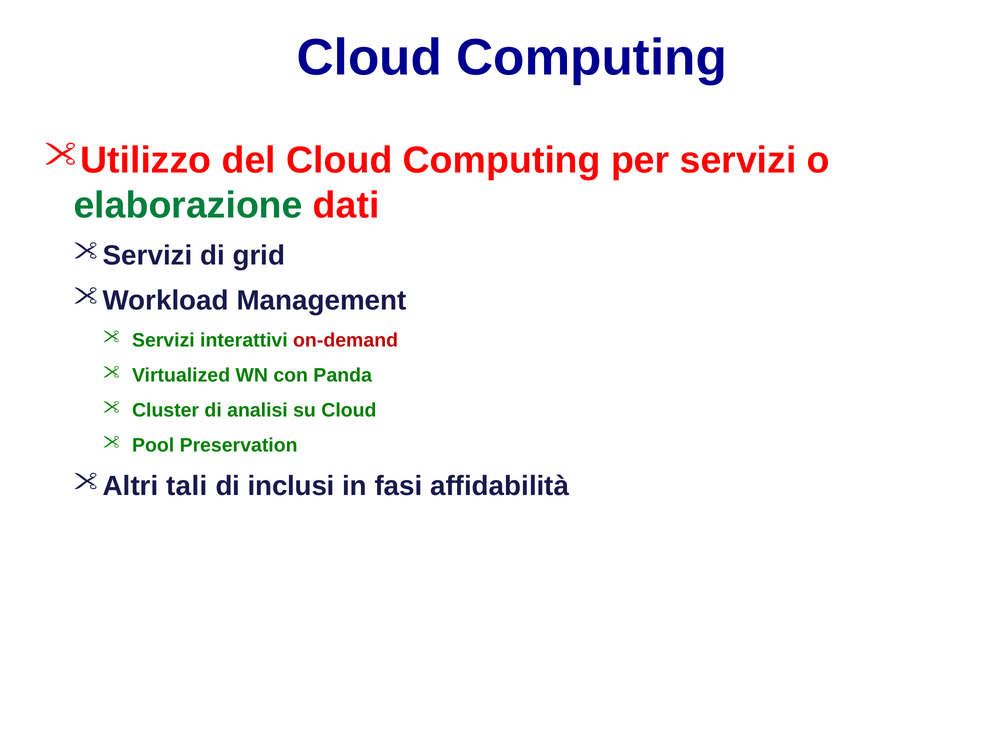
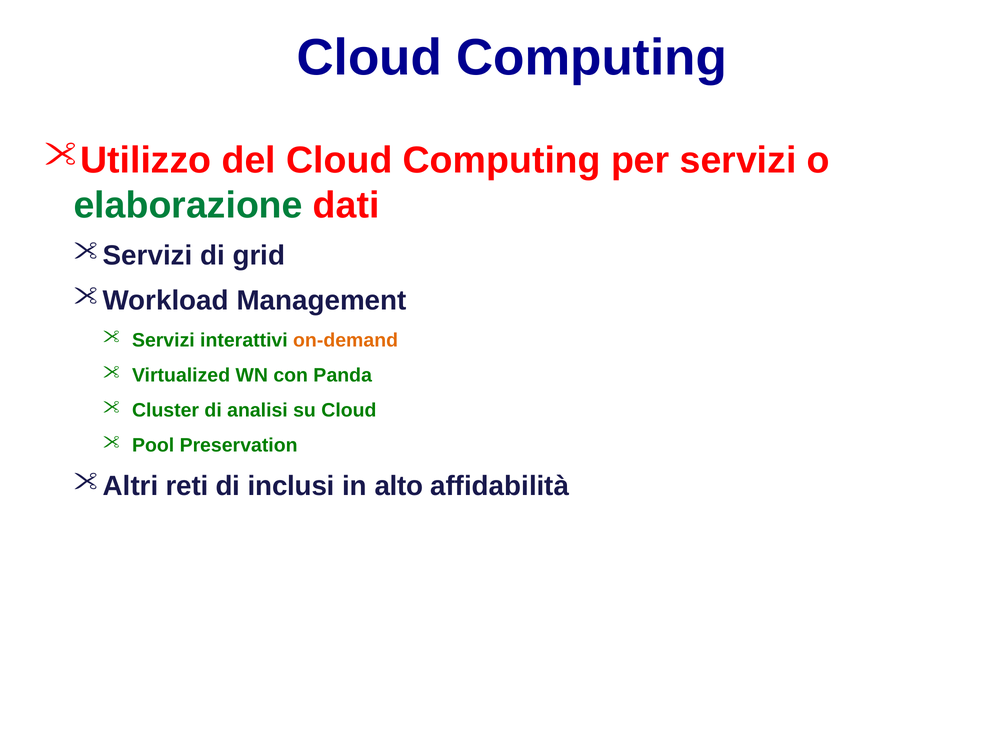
on-demand colour: red -> orange (346, 340)
tali: tali -> reti (187, 486)
fasi: fasi -> alto (399, 486)
